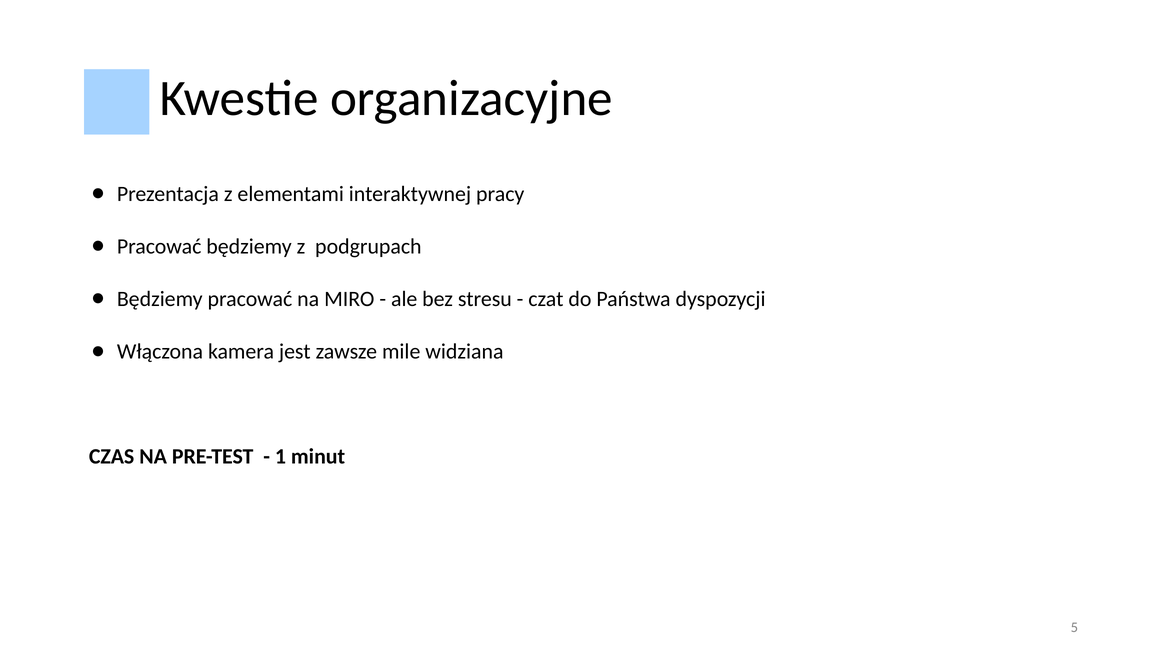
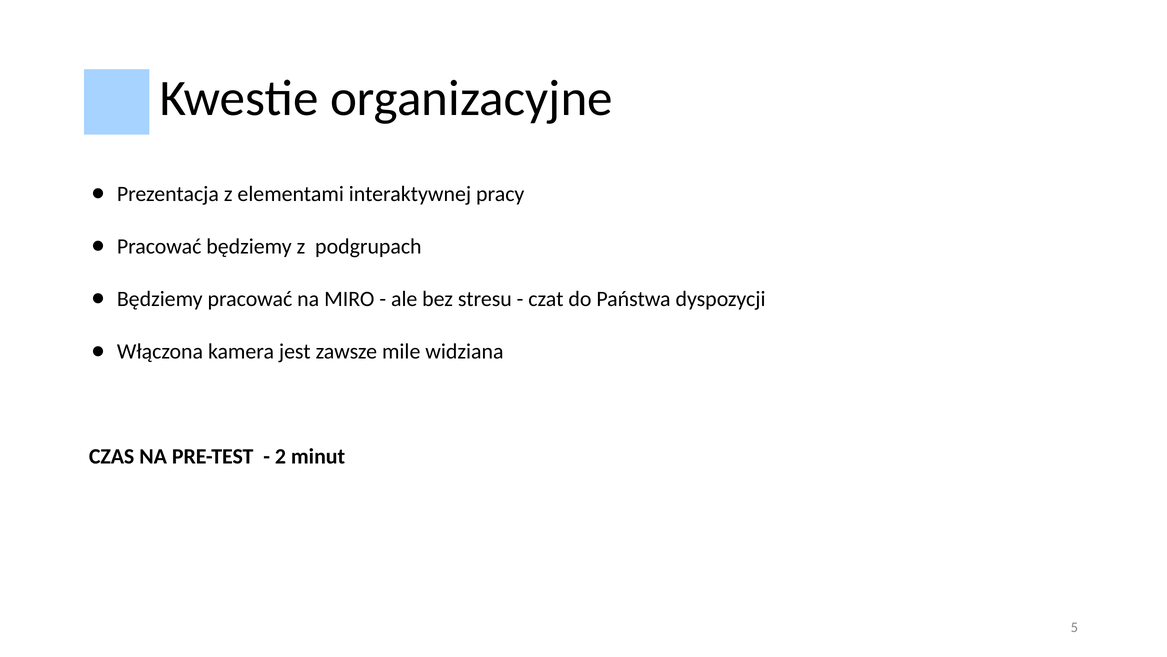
1: 1 -> 2 (280, 456)
